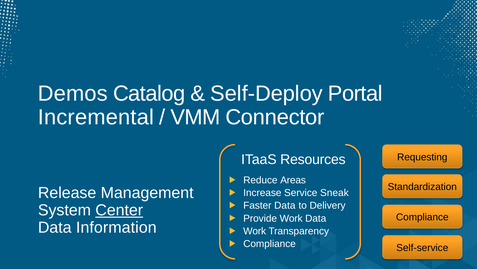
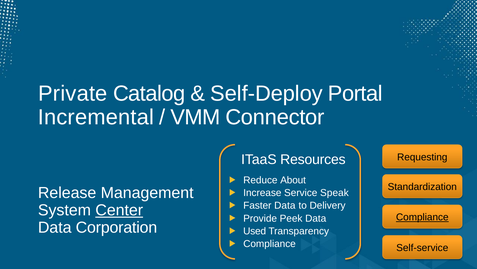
Demos: Demos -> Private (73, 93)
Areas: Areas -> About (293, 180)
Sneak: Sneak -> Speak (334, 192)
Compliance underline: none -> present (422, 217)
Provide Work: Work -> Peek (291, 218)
Information: Information -> Corporation (116, 227)
Work: Work -> Used (255, 231)
